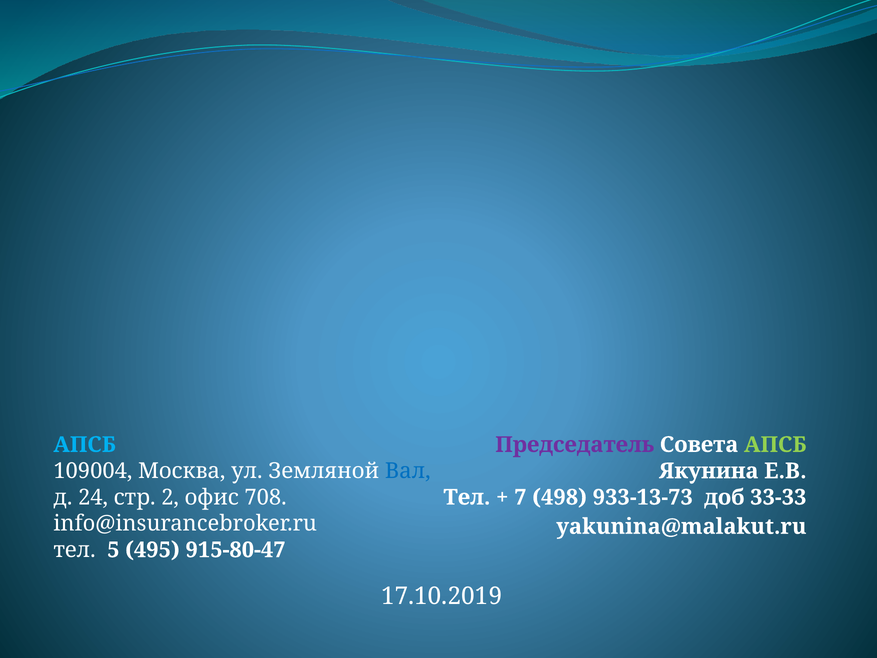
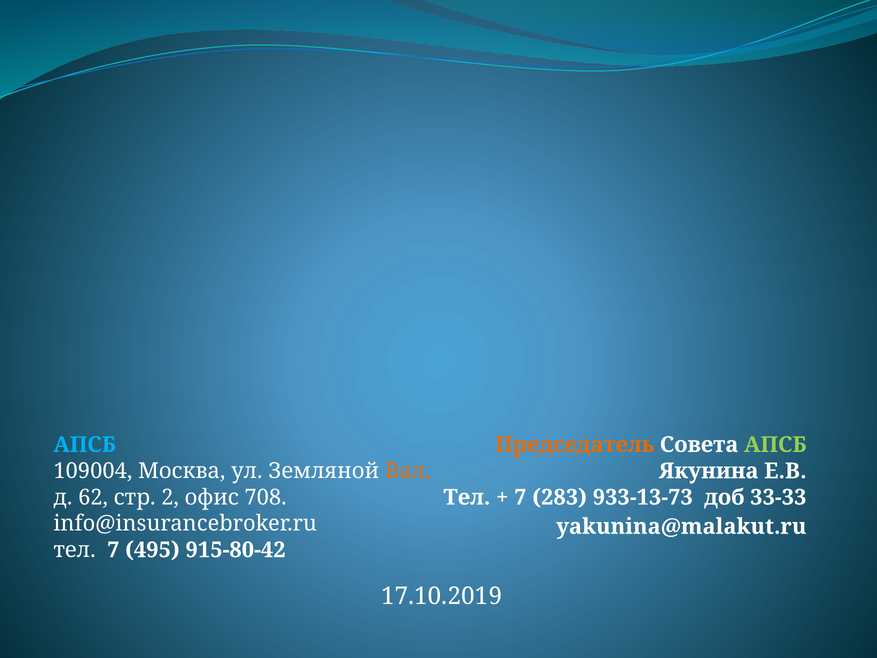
Председатель colour: purple -> orange (575, 445)
Вал colour: blue -> orange (408, 471)
24: 24 -> 62 (93, 497)
498: 498 -> 283 (560, 497)
тел 5: 5 -> 7 (113, 550)
915-80-47: 915-80-47 -> 915-80-42 (236, 550)
